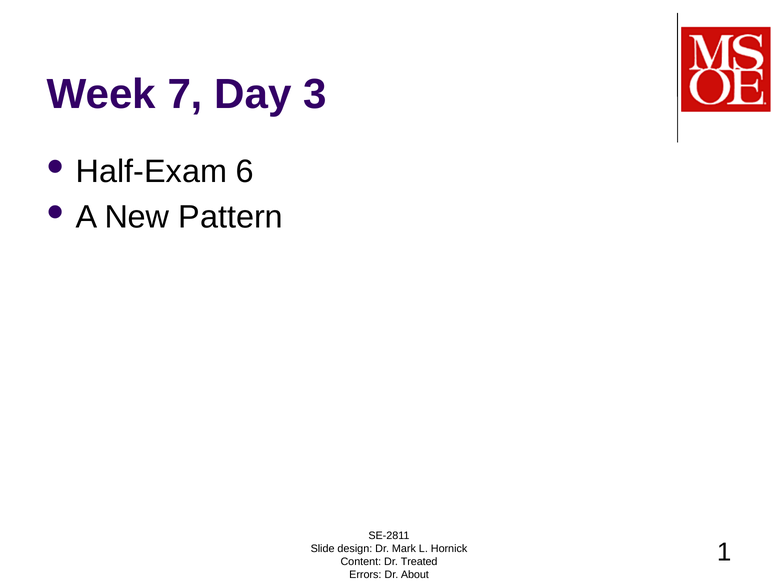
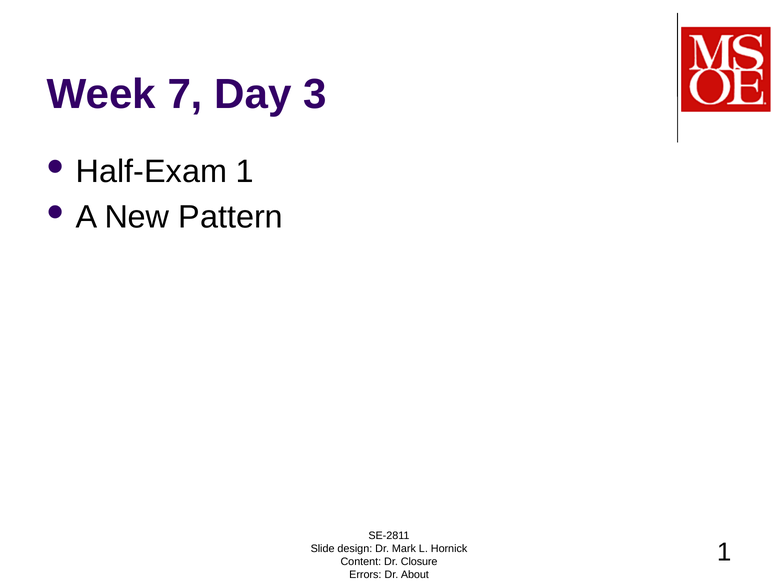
Half-Exam 6: 6 -> 1 (245, 172)
Treated: Treated -> Closure (419, 562)
